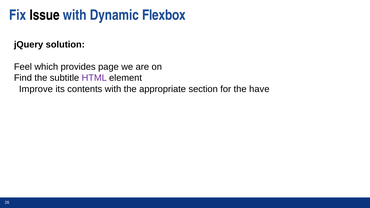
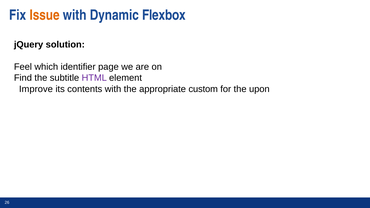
Issue colour: black -> orange (45, 15)
provides: provides -> identifier (78, 67)
section: section -> custom (203, 89)
have: have -> upon (259, 89)
